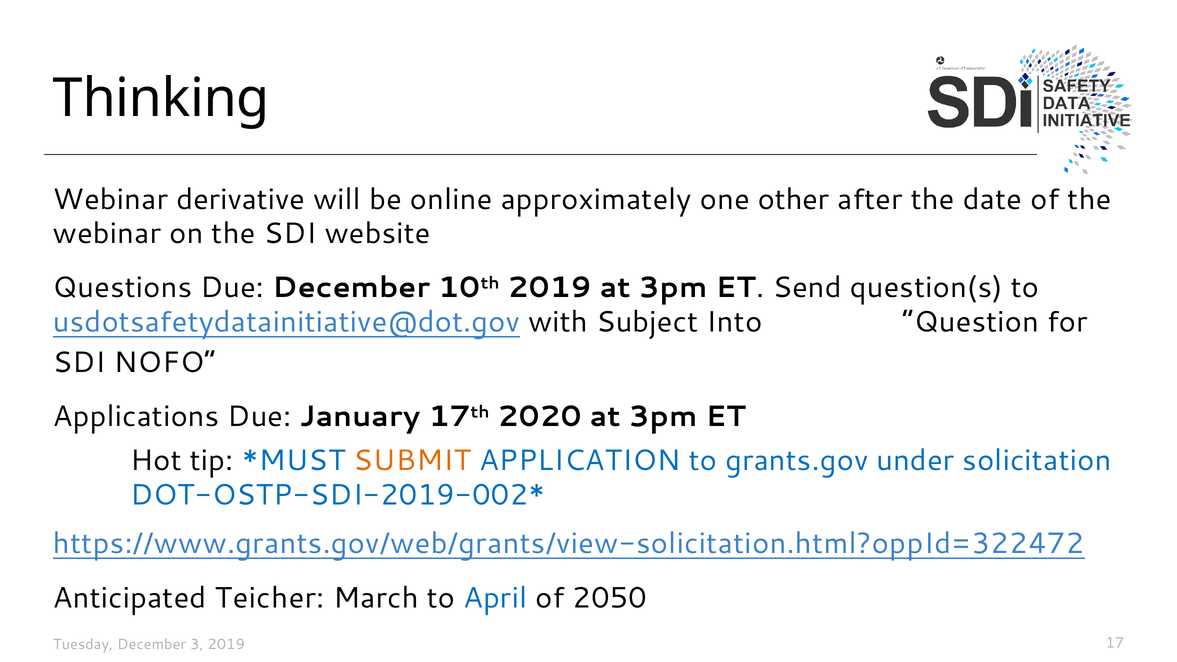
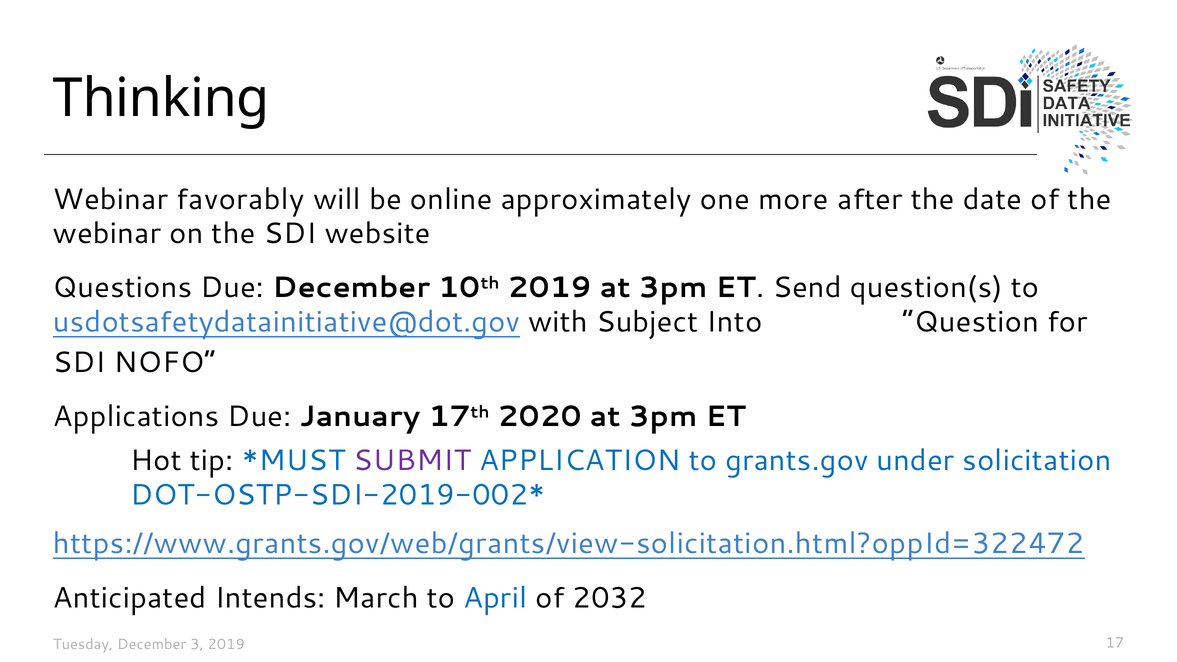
derivative: derivative -> favorably (240, 199)
other: other -> more (793, 199)
SUBMIT colour: orange -> purple (412, 460)
Teicher: Teicher -> Intends (270, 598)
2050: 2050 -> 2032 (610, 598)
